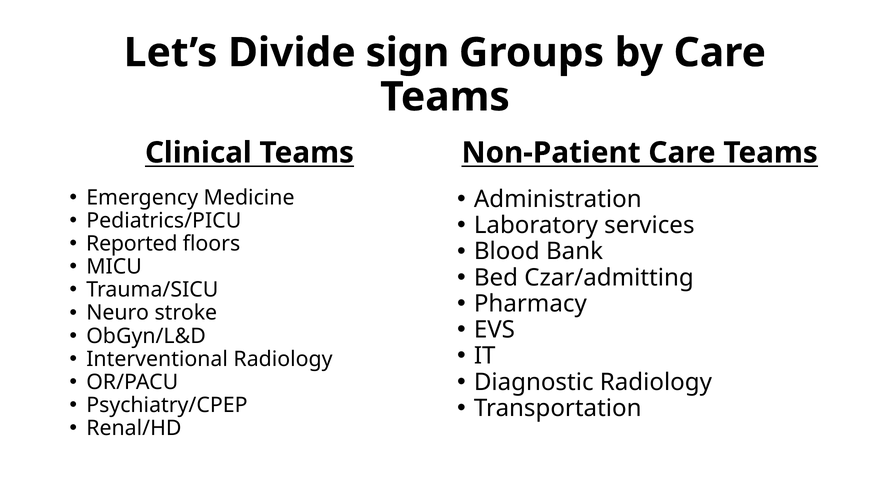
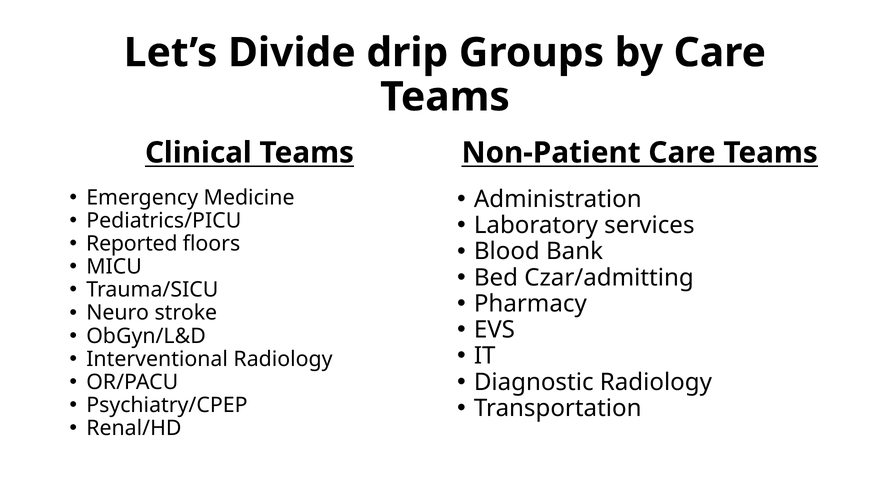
sign: sign -> drip (407, 53)
